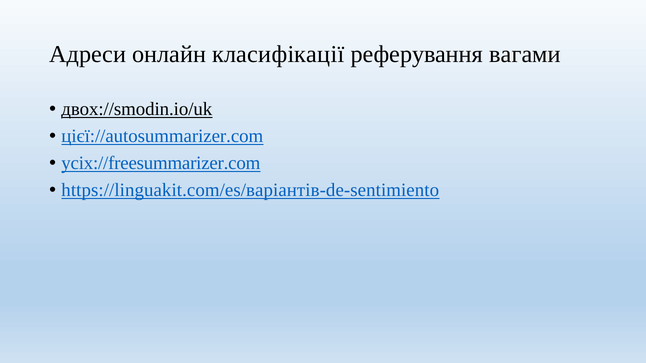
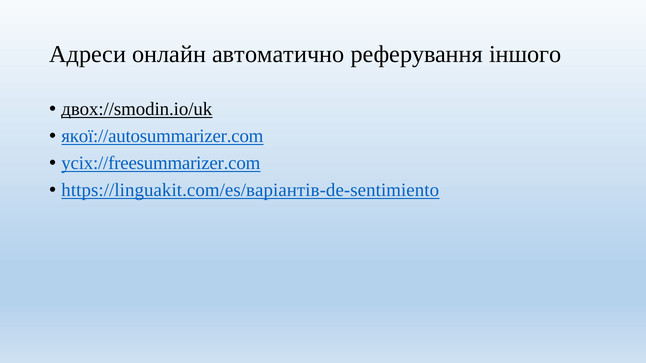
класифікації: класифікації -> автоматично (278, 54)
вагами: вагами -> іншого (525, 54)
цієї://autosummarizer.com: цієї://autosummarizer.com -> якої://autosummarizer.com (162, 136)
